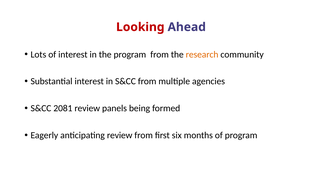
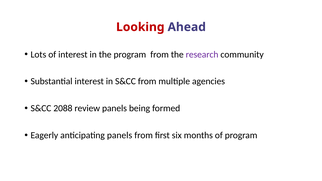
research colour: orange -> purple (202, 54)
2081: 2081 -> 2088 (63, 108)
anticipating review: review -> panels (120, 135)
